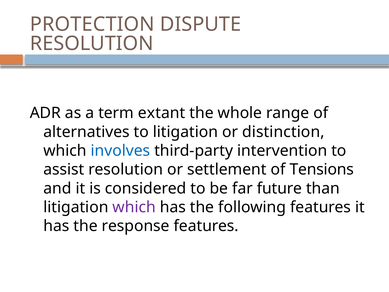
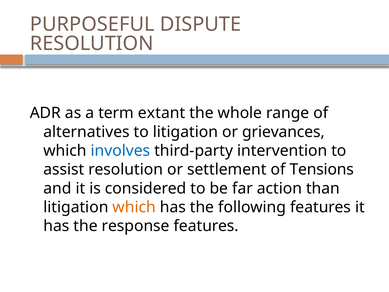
PROTECTION: PROTECTION -> PURPOSEFUL (92, 24)
distinction: distinction -> grievances (283, 132)
future: future -> action (279, 188)
which colour: purple -> orange (134, 207)
